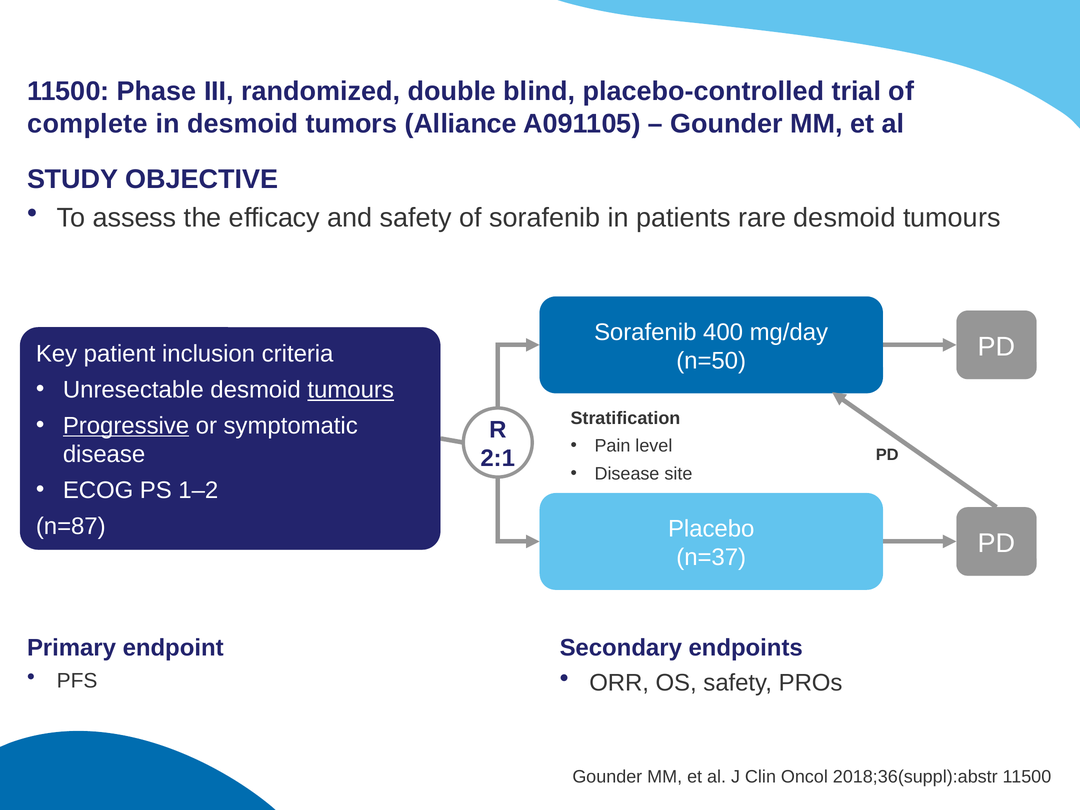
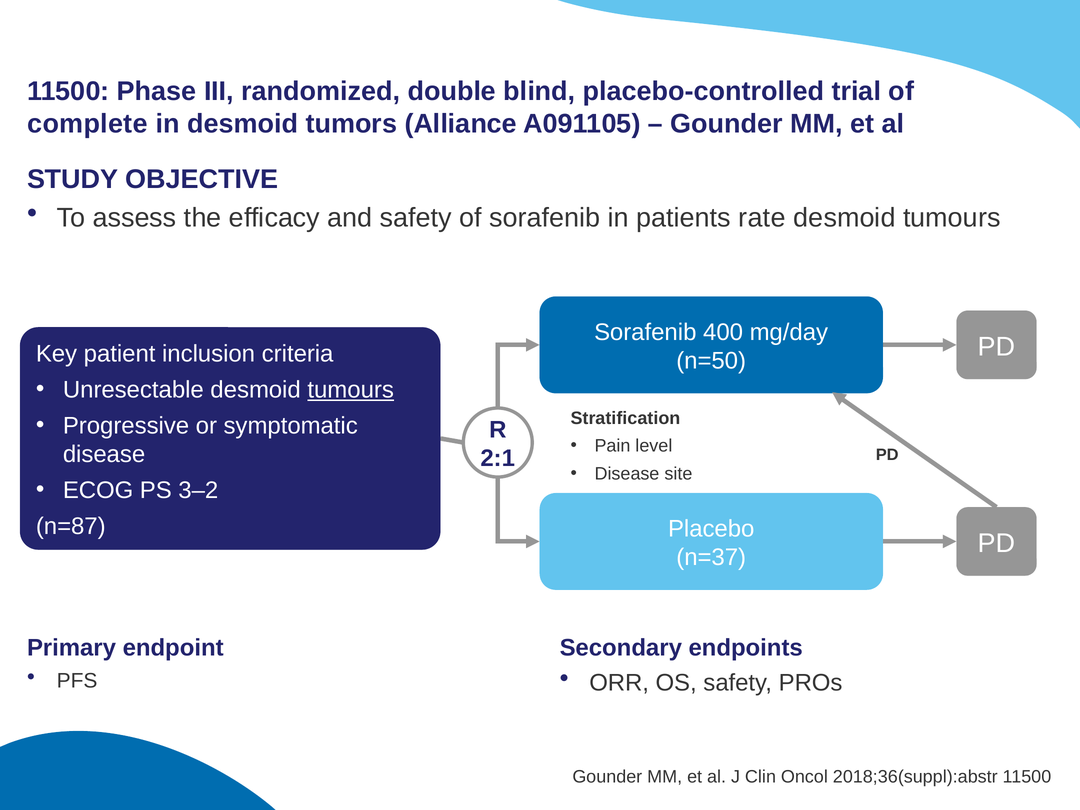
rare: rare -> rate (762, 218)
Progressive underline: present -> none (126, 426)
1–2: 1–2 -> 3–2 (198, 490)
